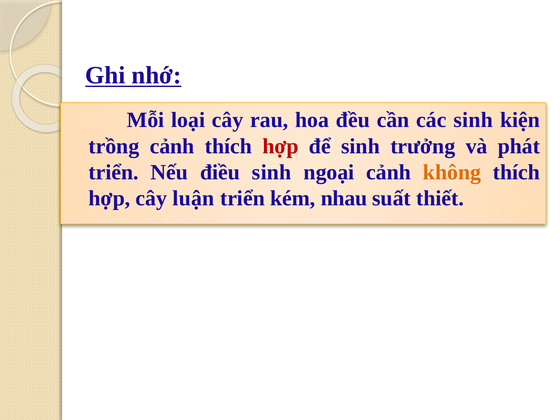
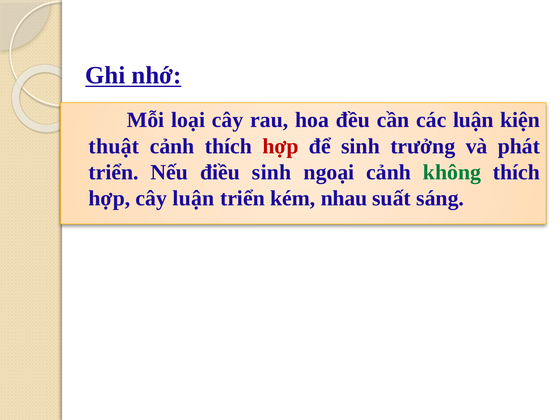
các sinh: sinh -> luận (473, 120)
trồng: trồng -> thuật (114, 146)
không colour: orange -> green (452, 172)
thiết: thiết -> sáng (440, 198)
